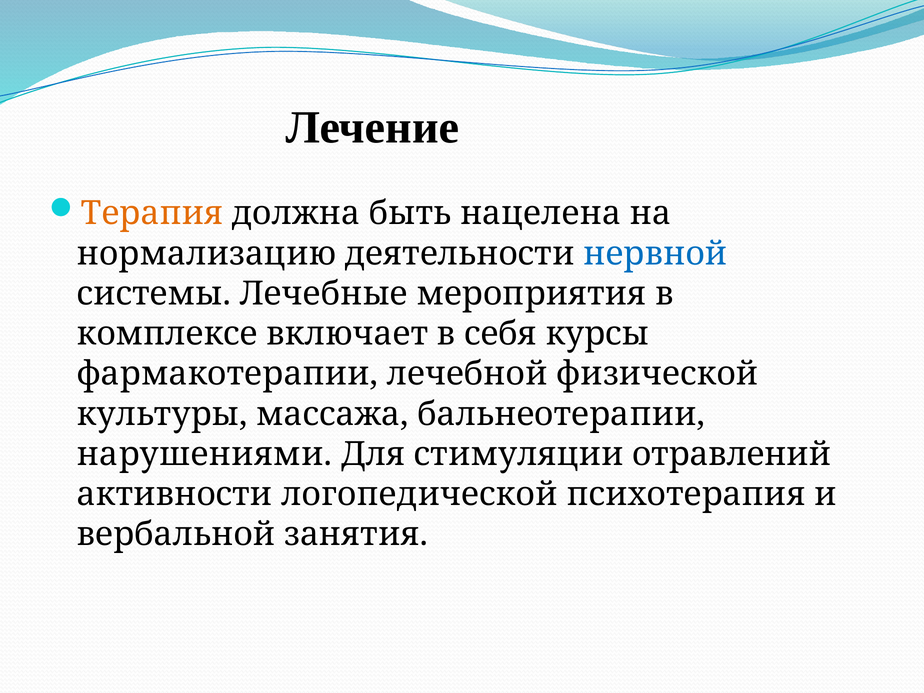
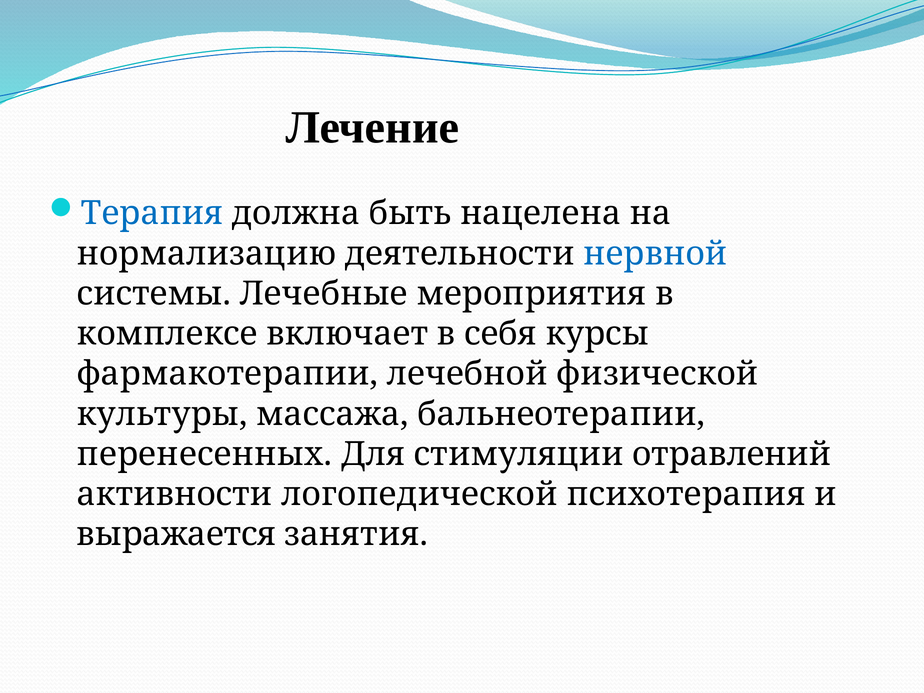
Терапия colour: orange -> blue (152, 213)
нарушениями: нарушениями -> перенесенных (204, 454)
вербальной: вербальной -> выражается (176, 534)
